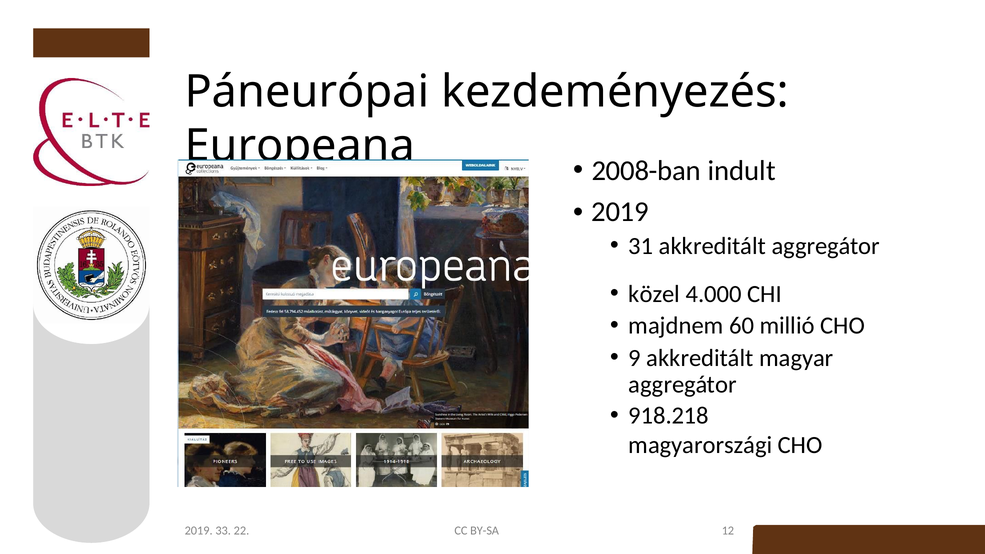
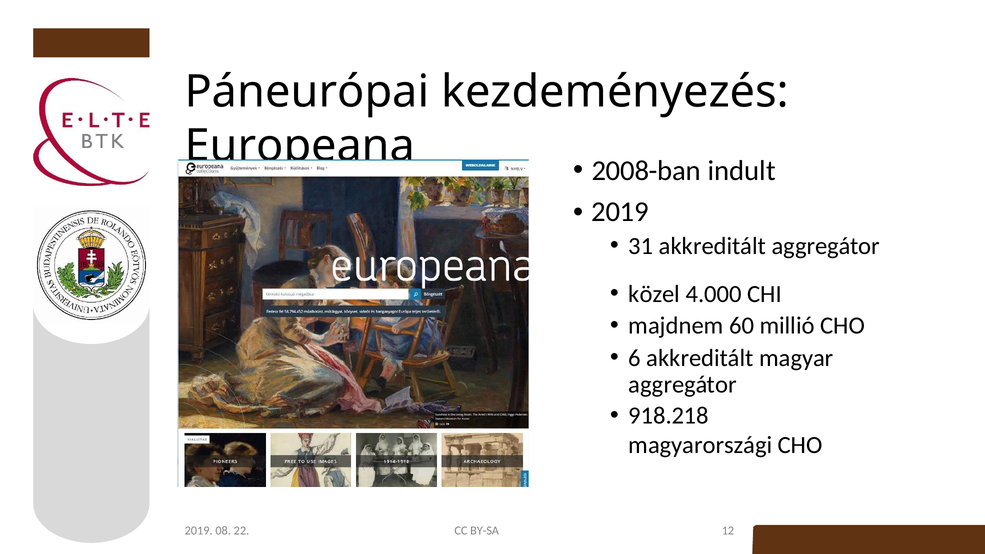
9: 9 -> 6 (635, 358)
33: 33 -> 08 (223, 531)
